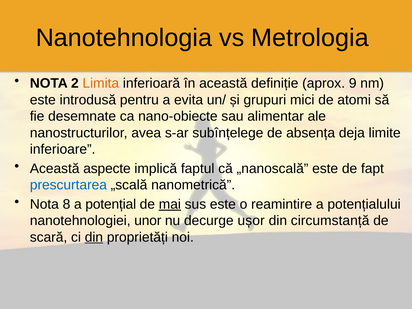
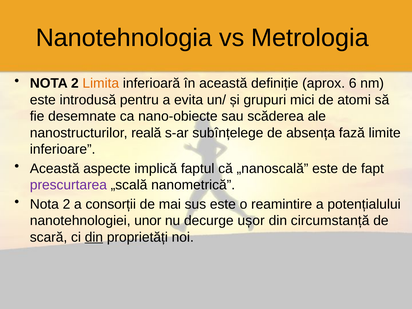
9: 9 -> 6 (353, 83)
alimentar: alimentar -> scăderea (276, 116)
avea: avea -> reală (146, 133)
deja: deja -> fază (352, 133)
prescurtarea colour: blue -> purple (68, 185)
8: 8 -> 2 (67, 204)
potențial: potențial -> consorții (111, 204)
mai underline: present -> none (170, 204)
